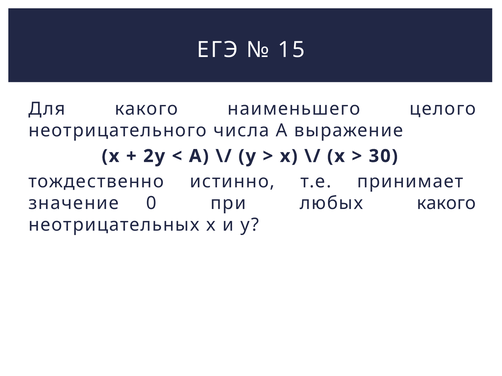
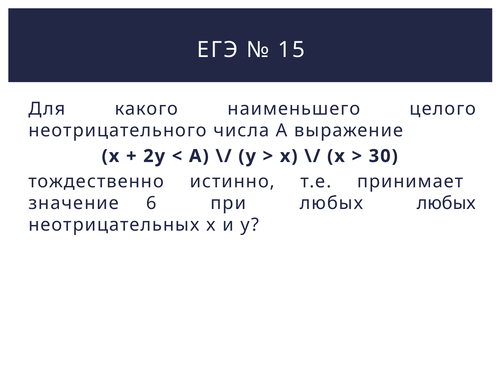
0: 0 -> 6 (151, 203)
любых какого: какого -> любых (446, 203)
